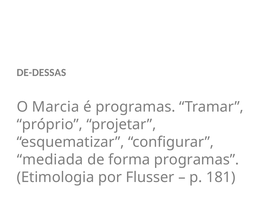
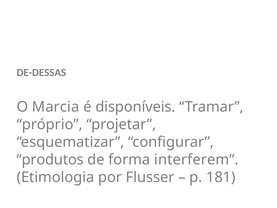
é programas: programas -> disponíveis (135, 107)
mediada: mediada -> produtos (50, 159)
forma programas: programas -> interferem (196, 159)
